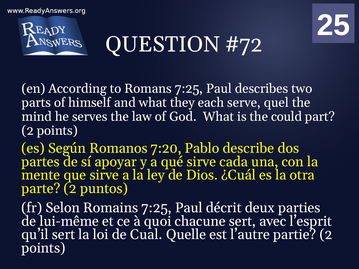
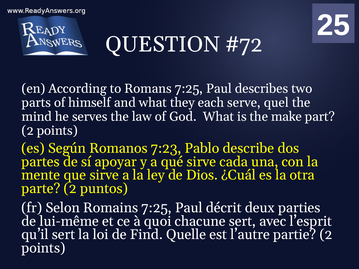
could: could -> make (286, 117)
7:20: 7:20 -> 7:23 (166, 148)
Cual: Cual -> Find (146, 235)
